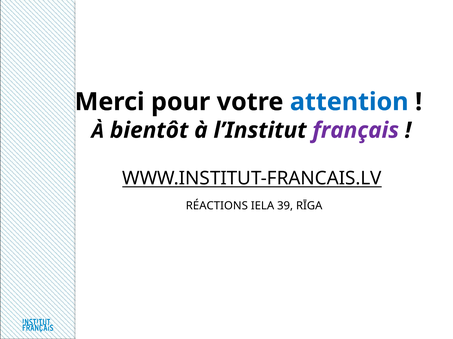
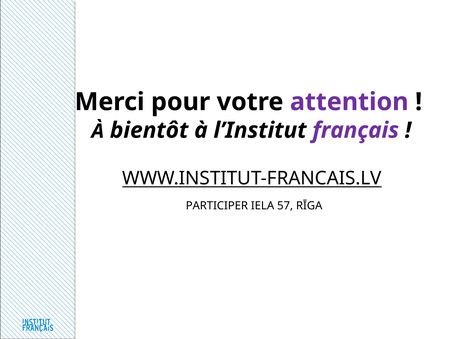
attention colour: blue -> purple (349, 102)
RÉACTIONS: RÉACTIONS -> PARTICIPER (217, 206)
39: 39 -> 57 (285, 206)
